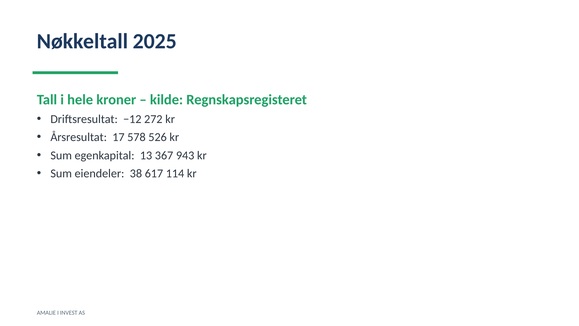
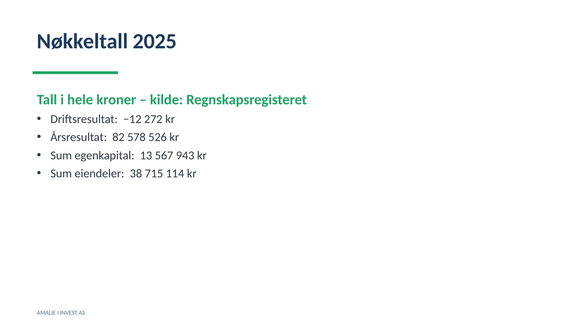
17: 17 -> 82 (118, 137)
367: 367 -> 567 (164, 155)
617: 617 -> 715 (154, 173)
